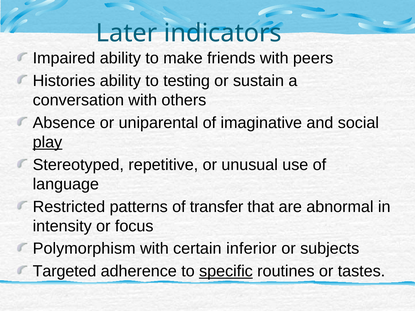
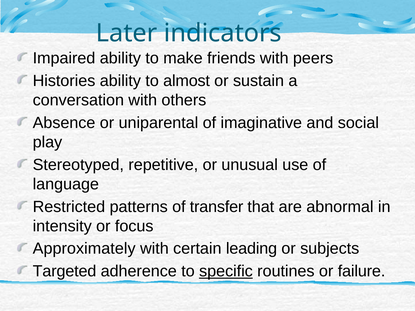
testing: testing -> almost (187, 81)
play underline: present -> none (47, 142)
Polymorphism: Polymorphism -> Approximately (84, 249)
inferior: inferior -> leading (252, 249)
tastes: tastes -> failure (362, 271)
